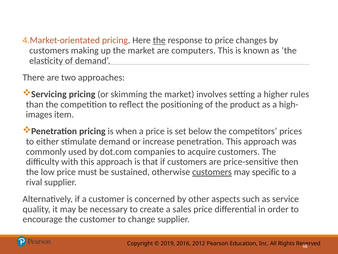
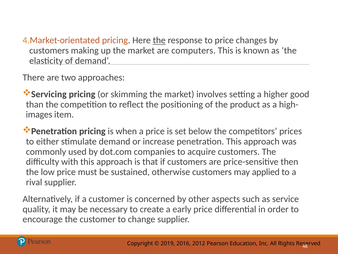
rules: rules -> good (300, 94)
customers underline: present -> none (212, 172)
specific: specific -> applied (266, 172)
sales: sales -> early (182, 209)
